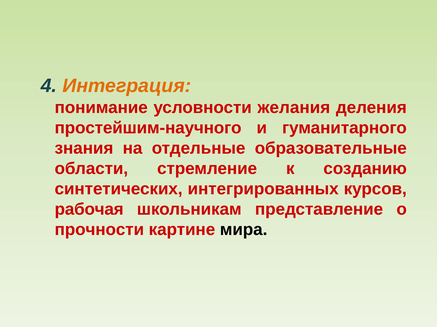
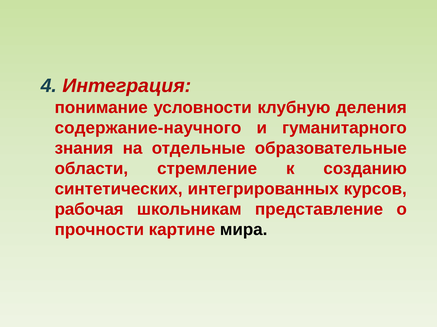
Интеграция colour: orange -> red (127, 86)
желания: желания -> клубную (294, 108)
простейшим-научного: простейшим-научного -> содержание-научного (148, 128)
